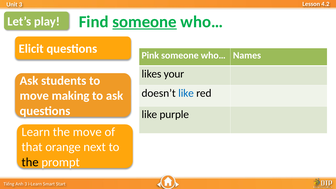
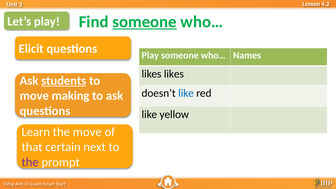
Pink: Pink -> Play (150, 55)
likes your: your -> likes (174, 74)
students underline: none -> present (64, 81)
purple: purple -> yellow (174, 115)
orange: orange -> certain (63, 147)
the colour: black -> purple (30, 162)
